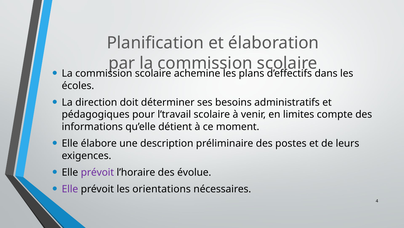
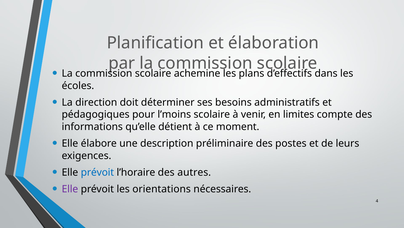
l’travail: l’travail -> l’moins (174, 114)
prévoit colour: purple -> blue (97, 172)
évolue: évolue -> autres (194, 172)
